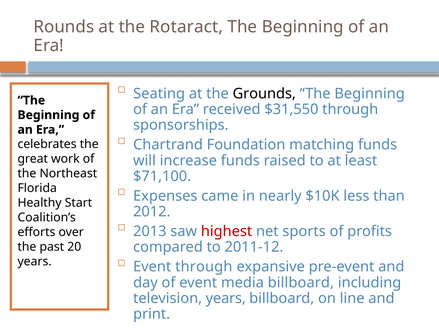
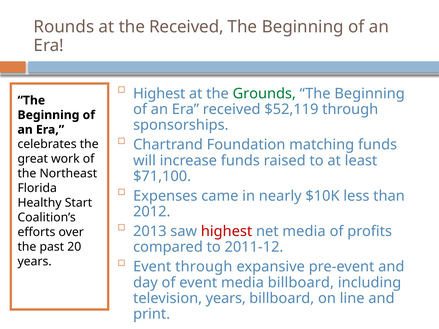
the Rotaract: Rotaract -> Received (186, 27)
Seating: Seating -> Highest (159, 94)
Grounds colour: black -> green (264, 94)
$31,550: $31,550 -> $52,119 (291, 109)
net sports: sports -> media (304, 232)
